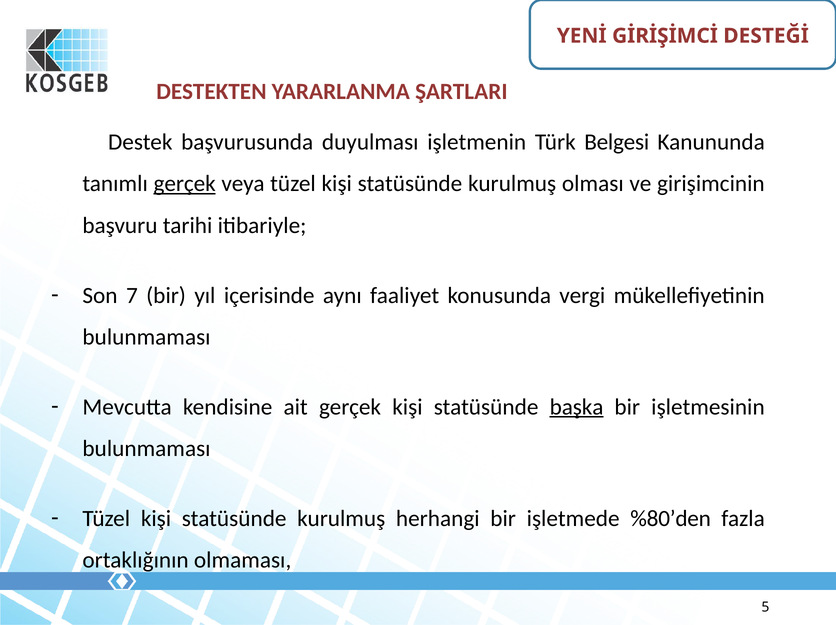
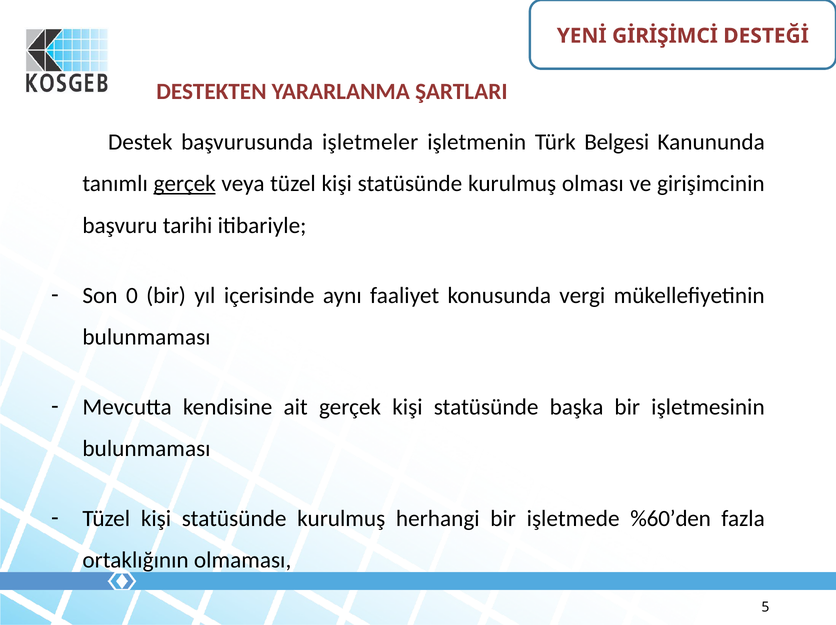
duyulması: duyulması -> işletmeler (370, 142)
7: 7 -> 0 (132, 295)
başka underline: present -> none (577, 407)
%80’den: %80’den -> %60’den (671, 518)
